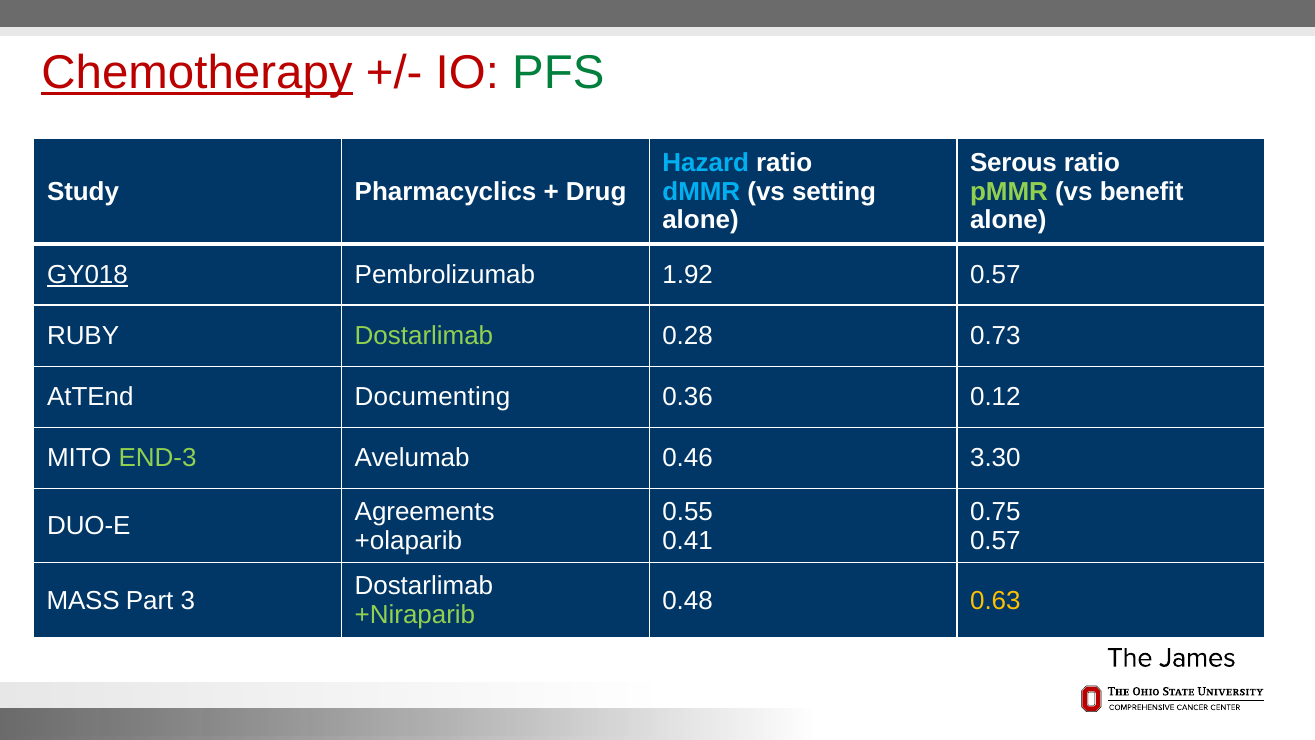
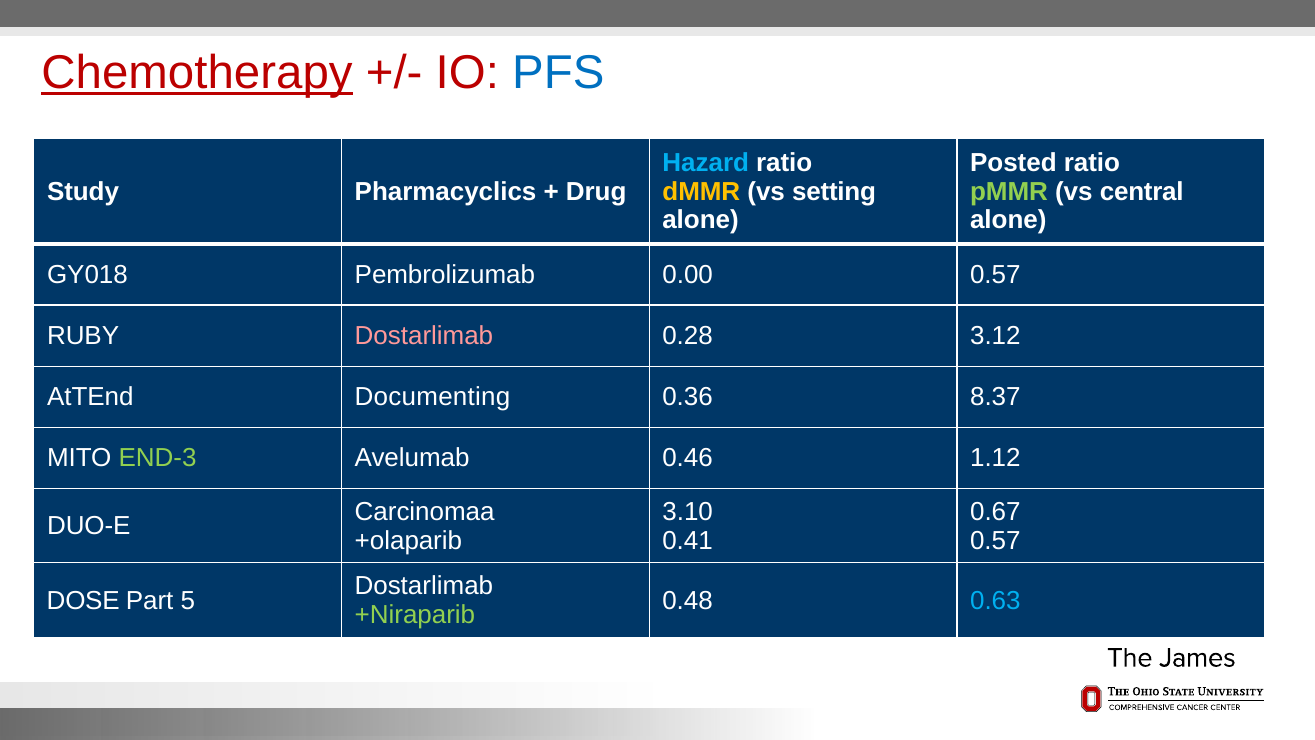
PFS colour: green -> blue (558, 73)
Serous: Serous -> Posted (1013, 162)
dMMR colour: light blue -> yellow (701, 191)
benefit: benefit -> central (1142, 191)
GY018 underline: present -> none (87, 275)
1.92: 1.92 -> 0.00 (688, 275)
Dostarlimab colour: light green -> pink (424, 336)
0.73: 0.73 -> 3.12 (995, 336)
0.12: 0.12 -> 8.37 (995, 397)
3.30: 3.30 -> 1.12 (995, 458)
Agreements: Agreements -> Carcinomaa (425, 511)
0.55: 0.55 -> 3.10 (688, 511)
0.75: 0.75 -> 0.67 (995, 511)
MASS: MASS -> DOSE (83, 600)
3: 3 -> 5 (188, 600)
0.63 colour: yellow -> light blue (995, 600)
